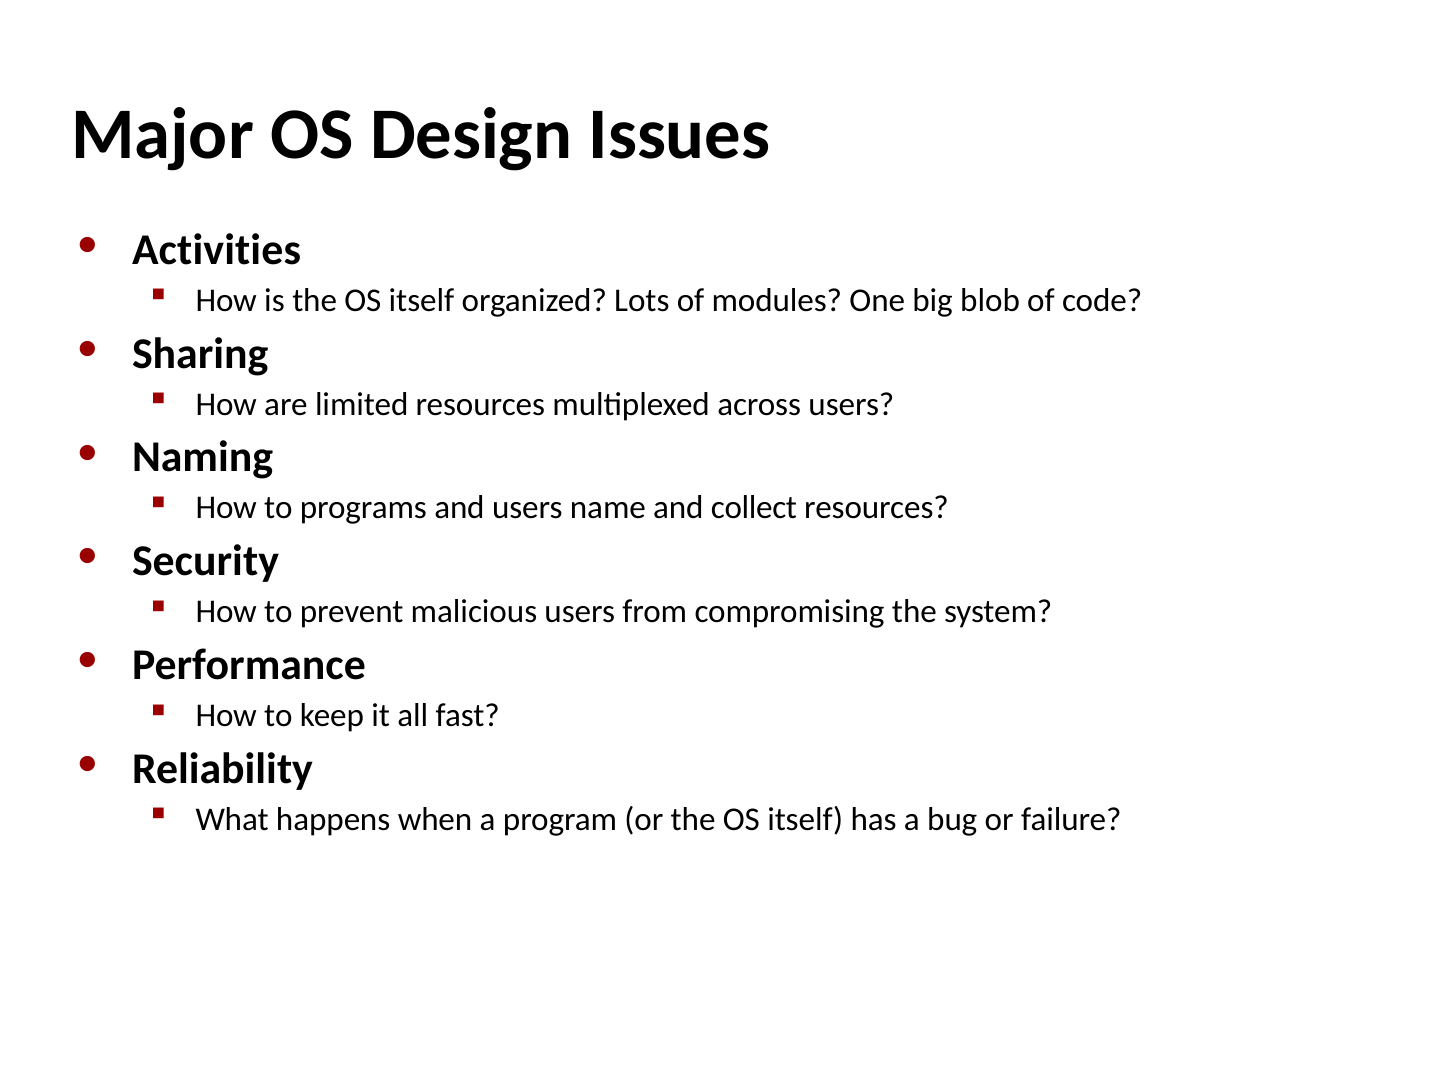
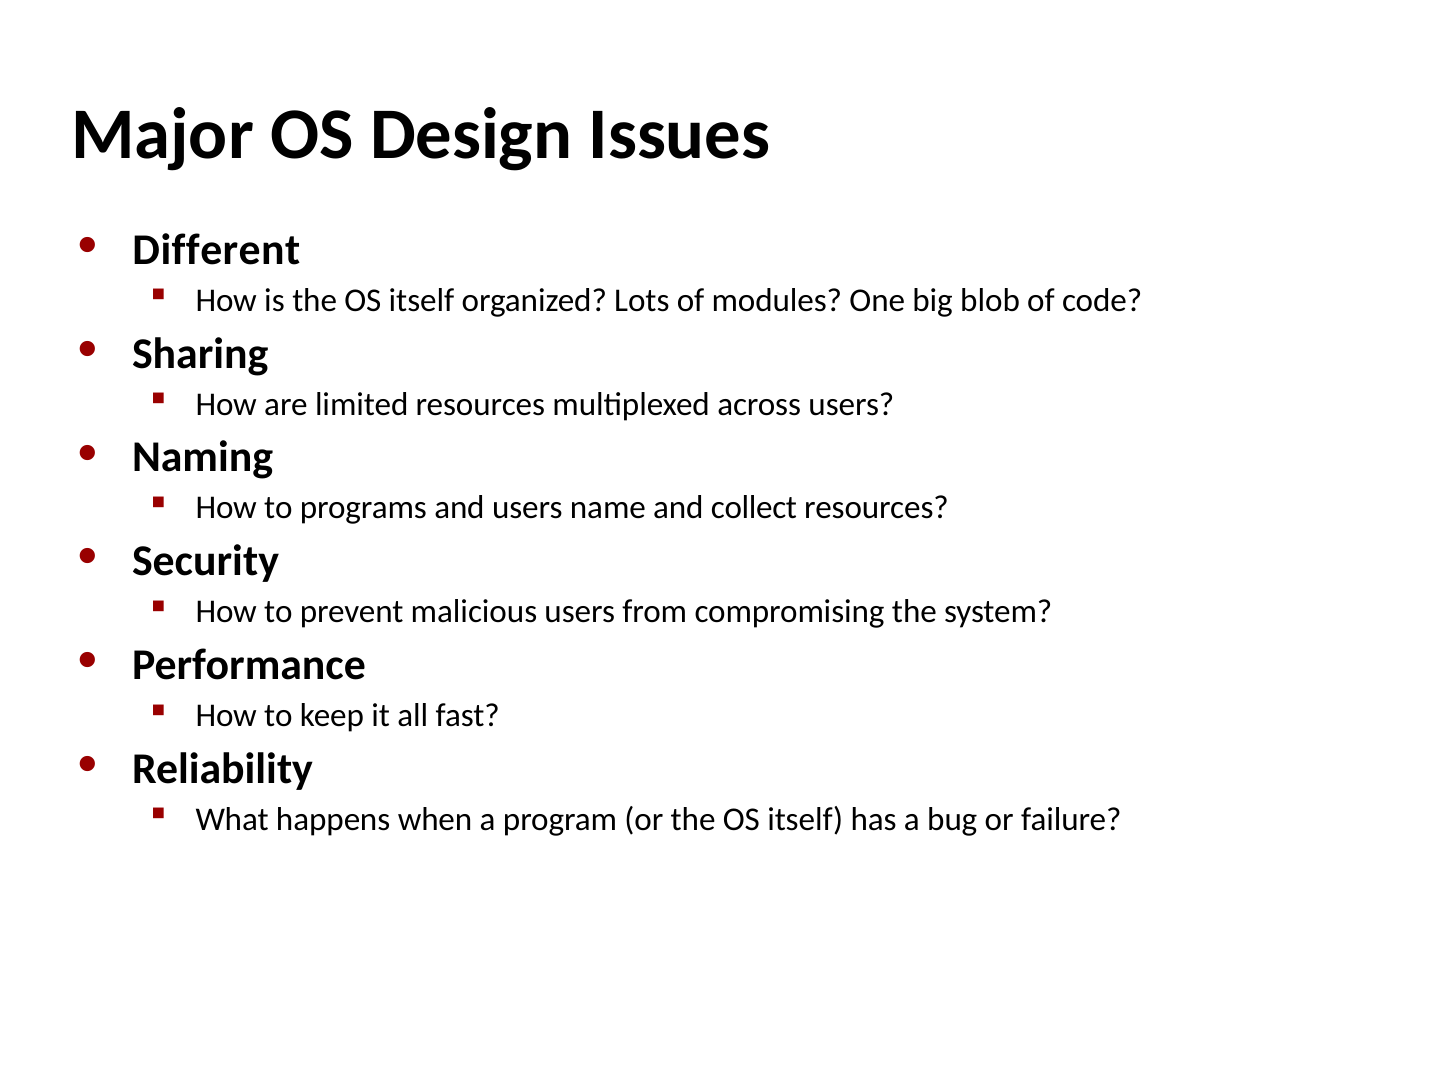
Activities: Activities -> Different (216, 250)
